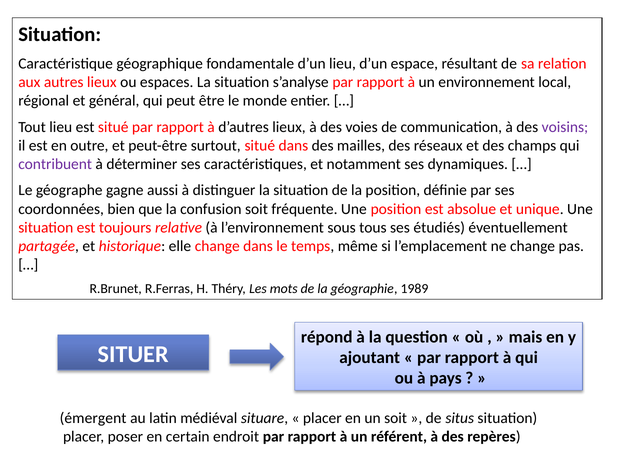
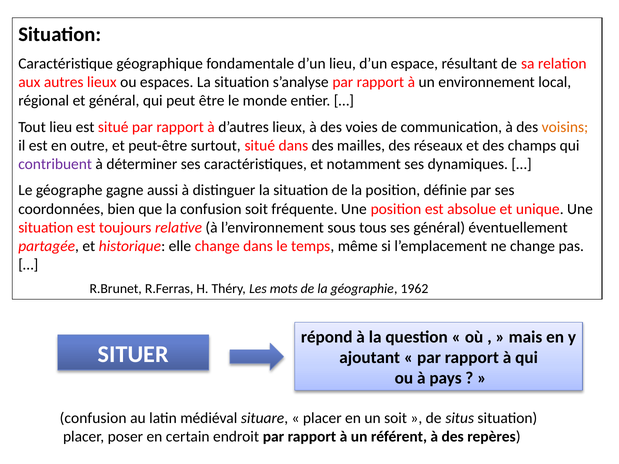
voisins colour: purple -> orange (565, 127)
ses étudiés: étudiés -> général (439, 228)
1989: 1989 -> 1962 (414, 289)
émergent: émergent -> confusion (93, 419)
